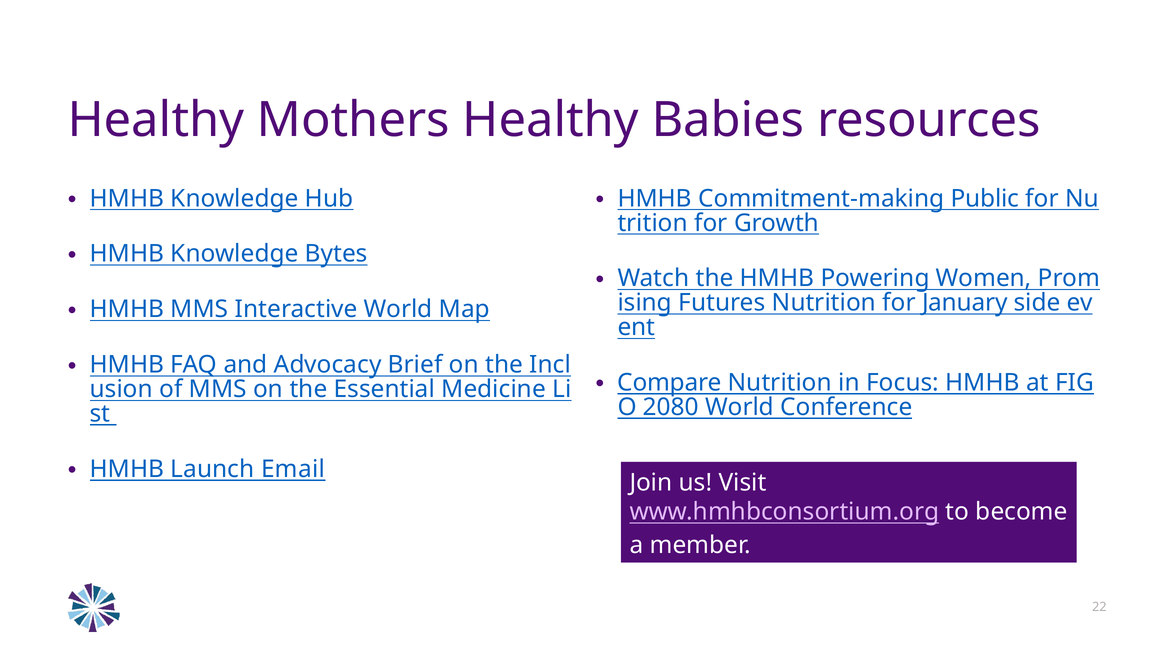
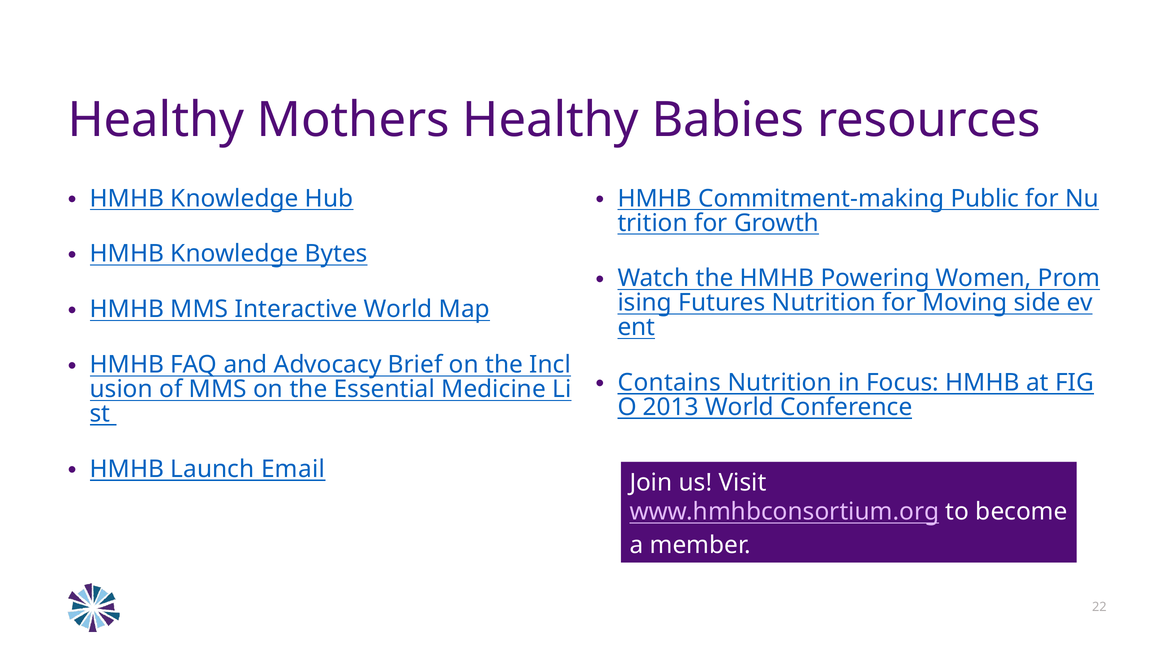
January: January -> Moving (965, 303)
Compare: Compare -> Contains (669, 383)
2080: 2080 -> 2013 (671, 407)
